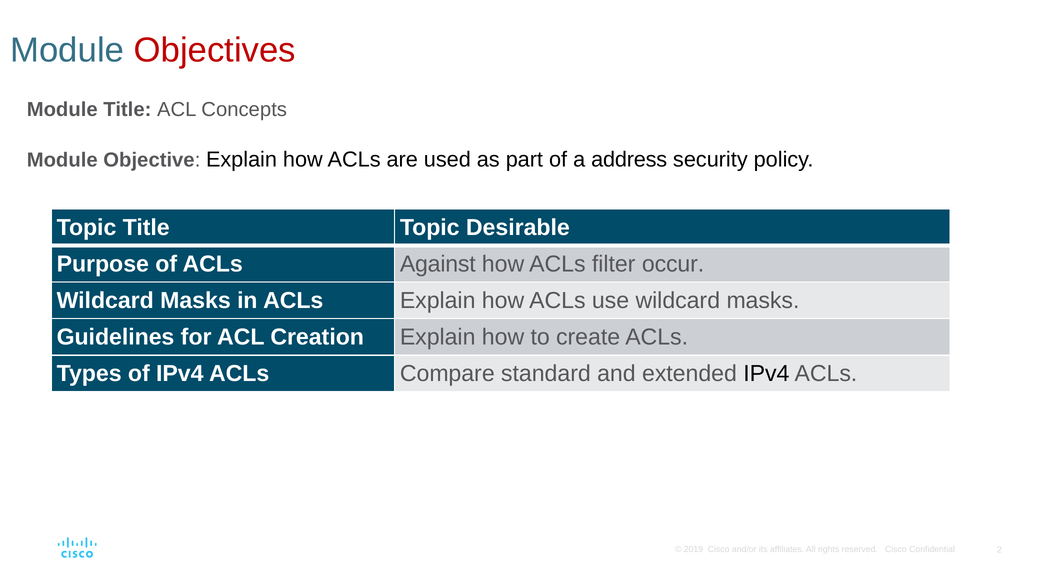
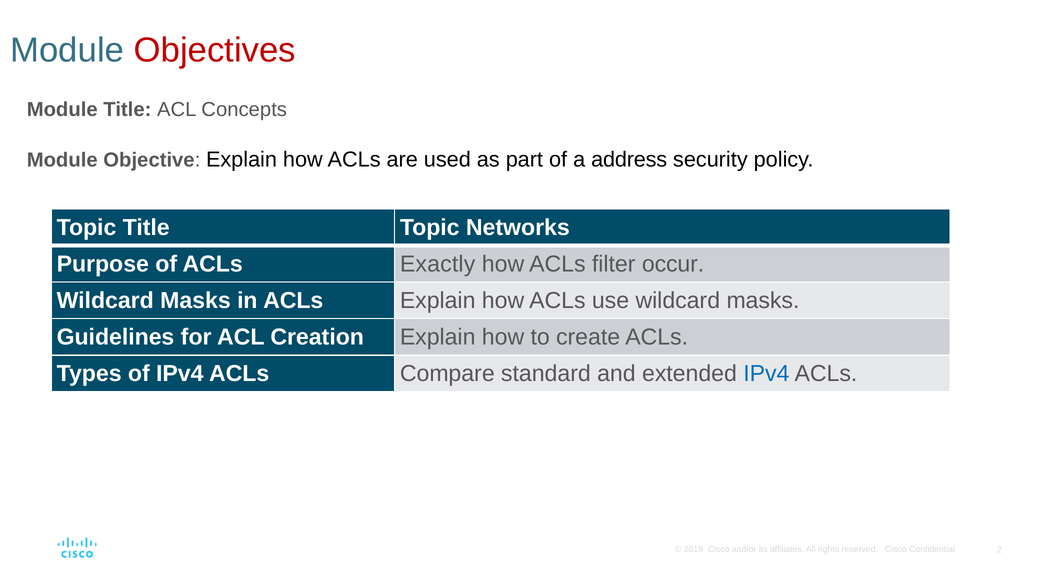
Desirable: Desirable -> Networks (518, 227)
Against: Against -> Exactly (438, 264)
IPv4 colour: black -> blue (766, 374)
